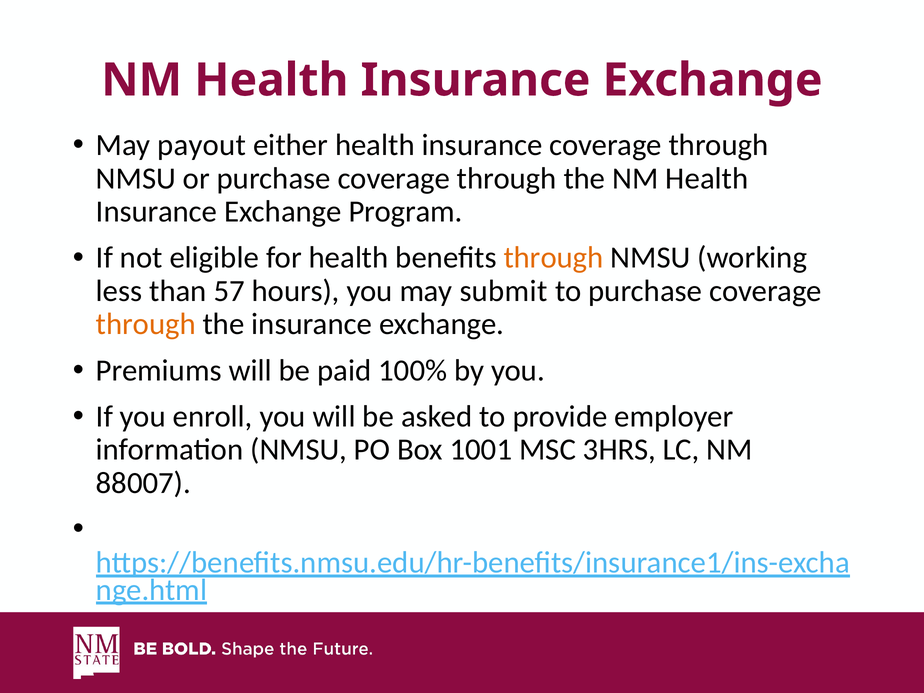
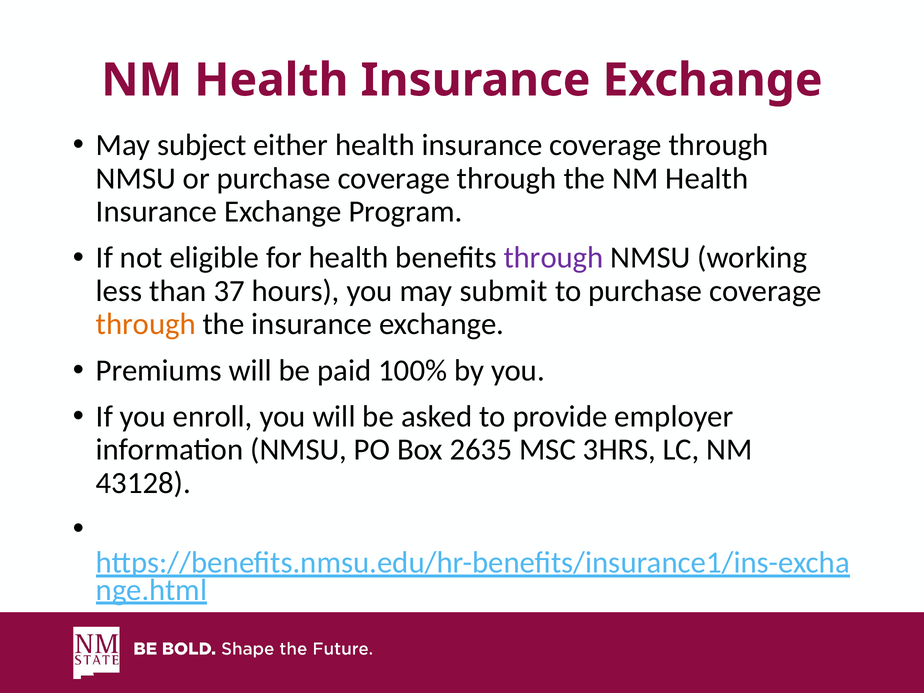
payout: payout -> subject (202, 145)
through colour: orange -> purple (554, 258)
57: 57 -> 37 (229, 291)
1001: 1001 -> 2635 (481, 450)
88007: 88007 -> 43128 (143, 483)
